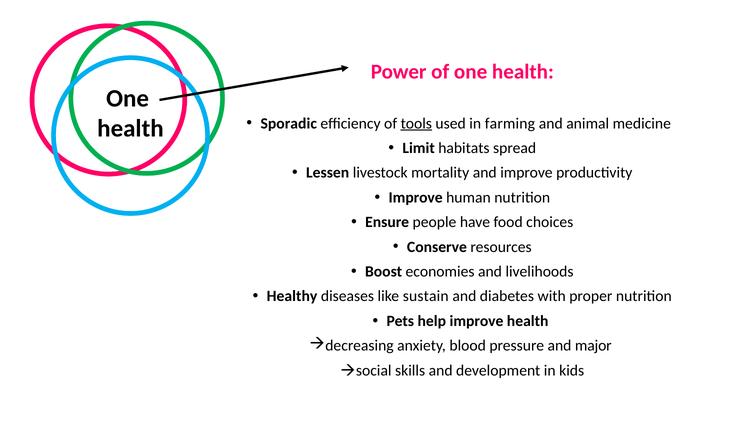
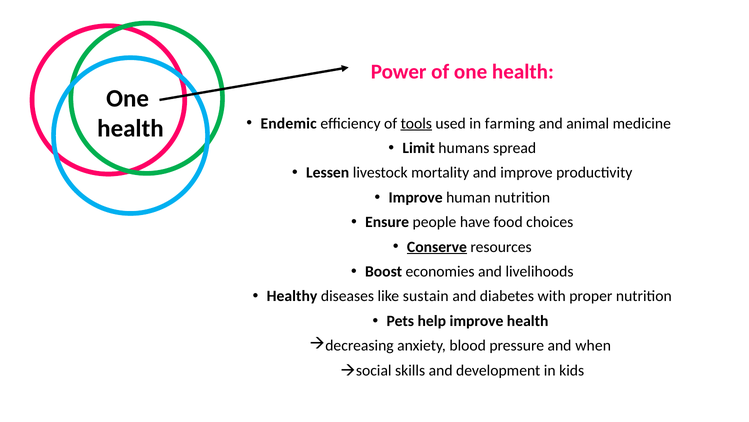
Sporadic: Sporadic -> Endemic (289, 123)
habitats: habitats -> humans (464, 148)
Conserve underline: none -> present (437, 246)
major: major -> when (593, 345)
